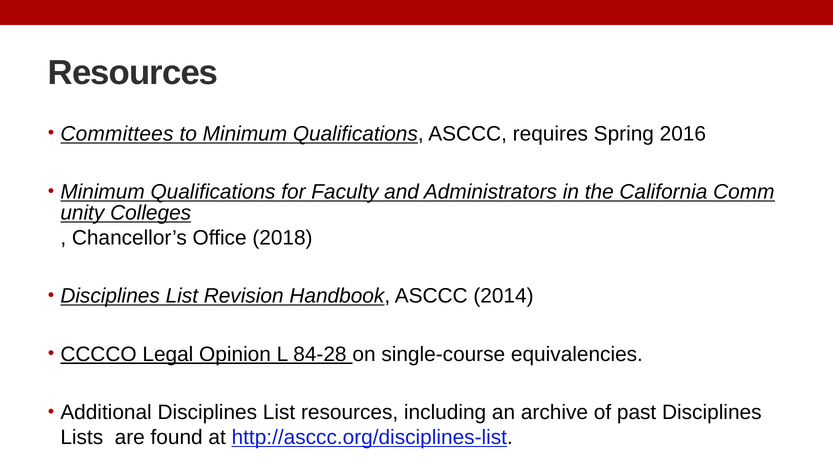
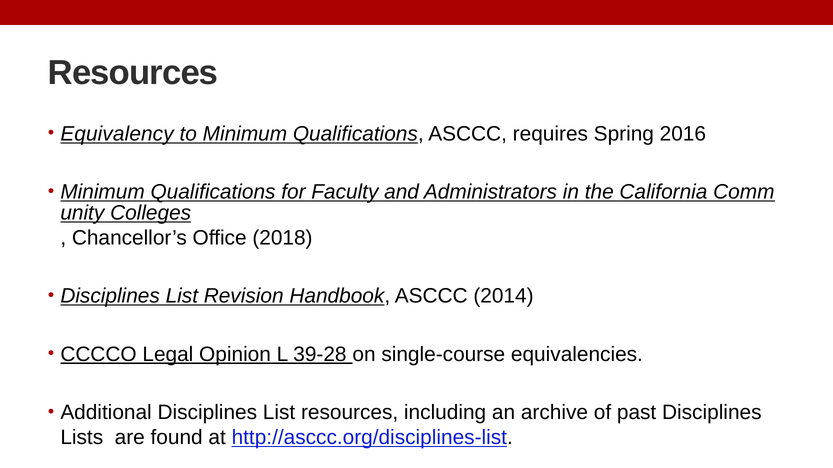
Committees: Committees -> Equivalency (117, 134)
84-28: 84-28 -> 39-28 (320, 355)
